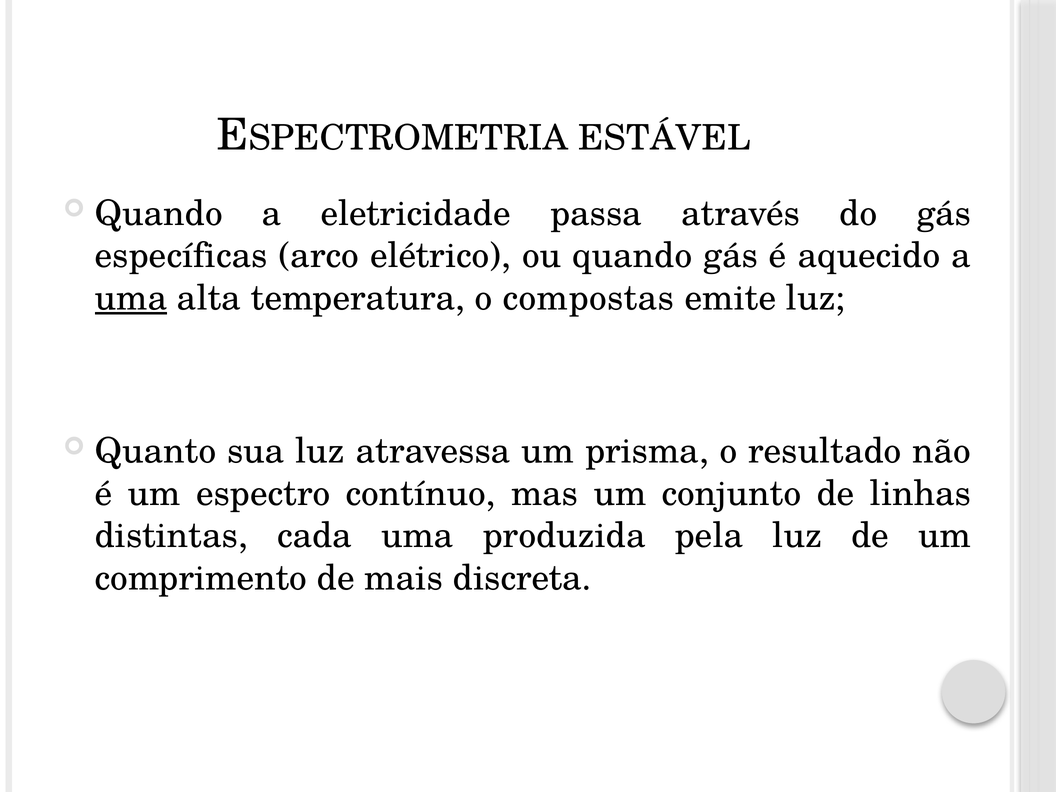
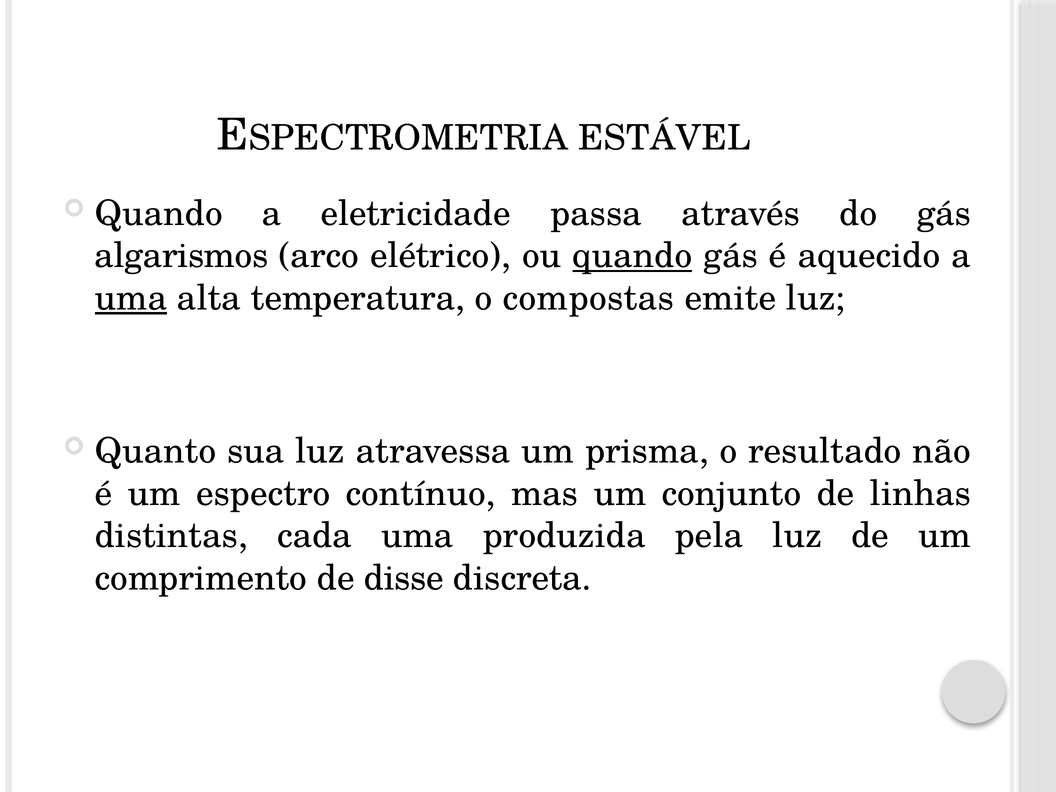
específicas: específicas -> algarismos (181, 256)
quando underline: none -> present (632, 256)
mais: mais -> disse (404, 578)
